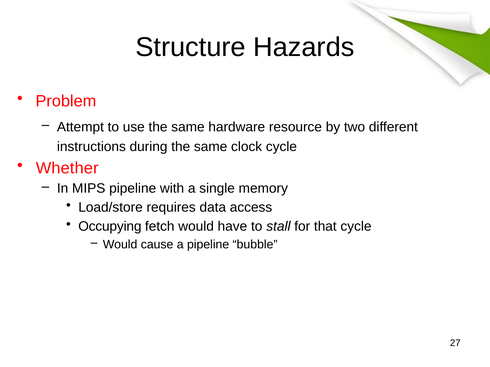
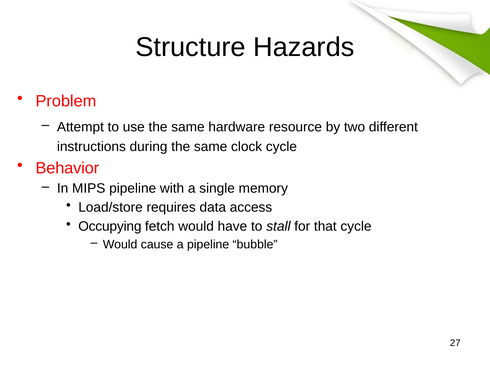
Whether: Whether -> Behavior (67, 168)
